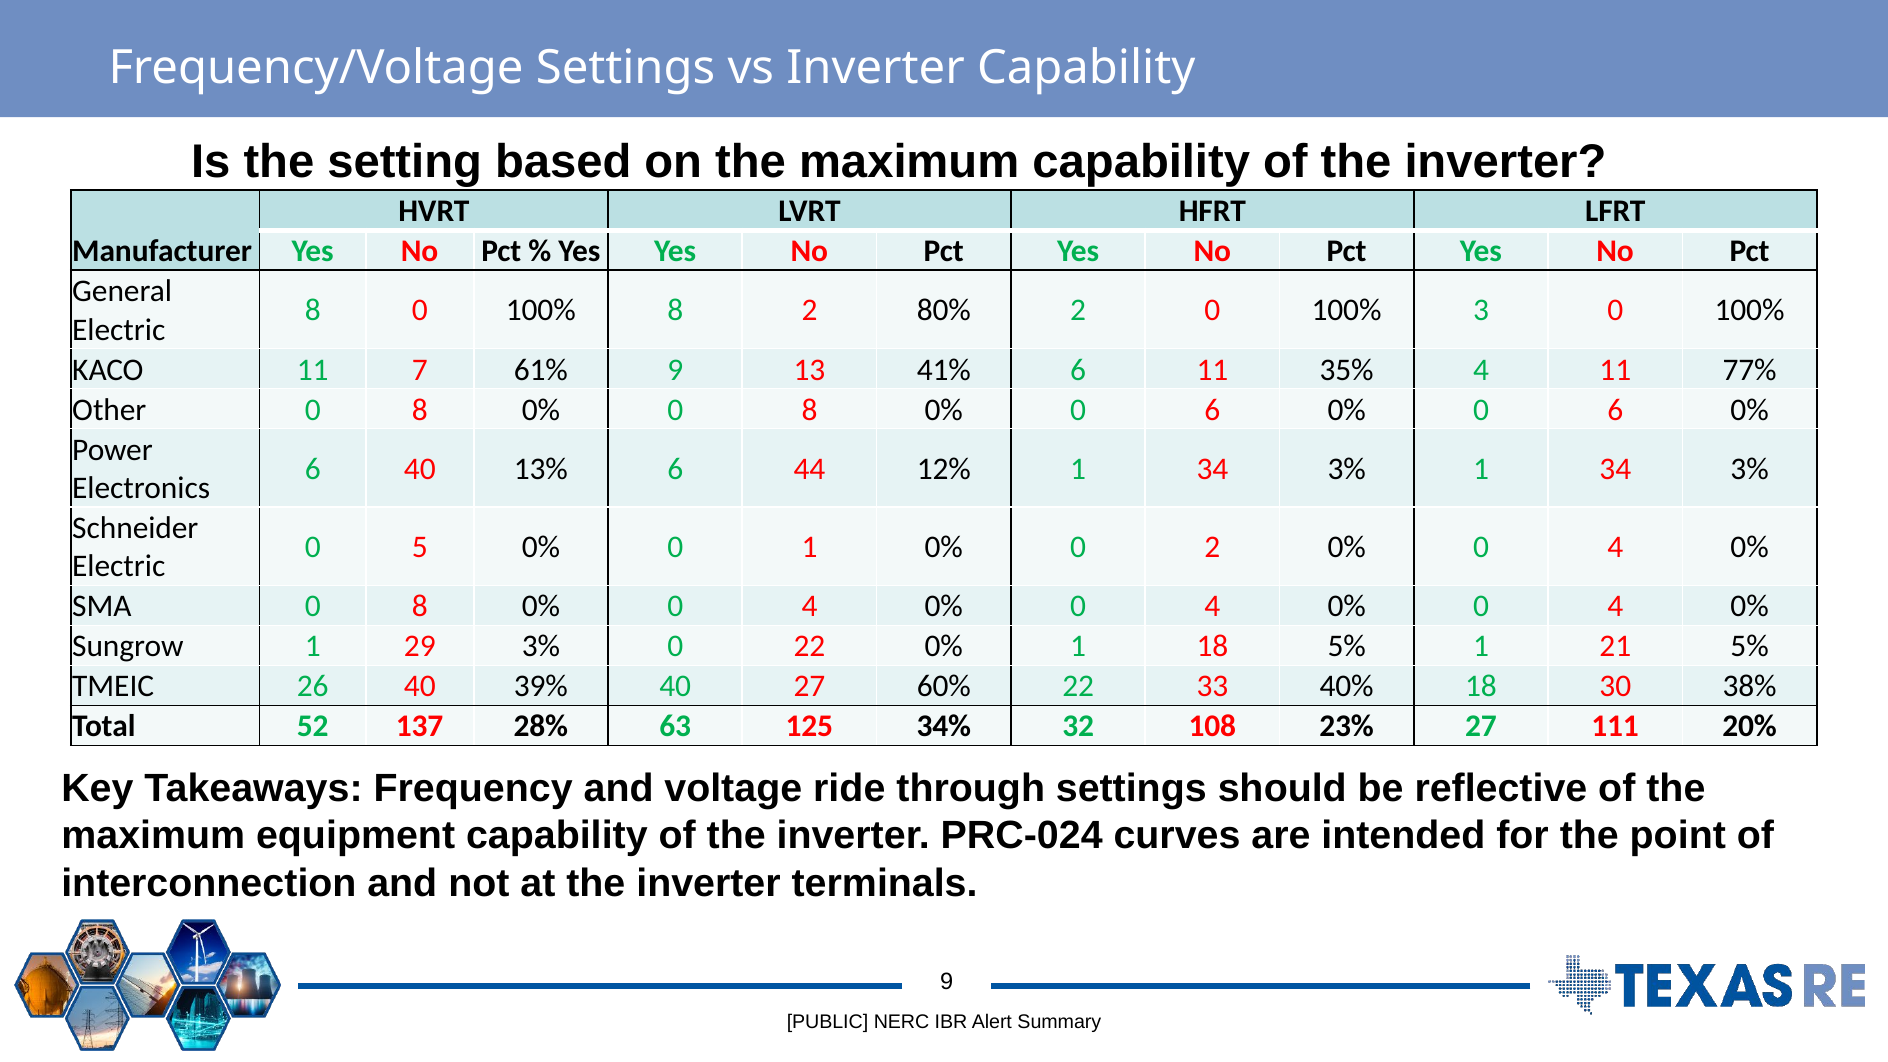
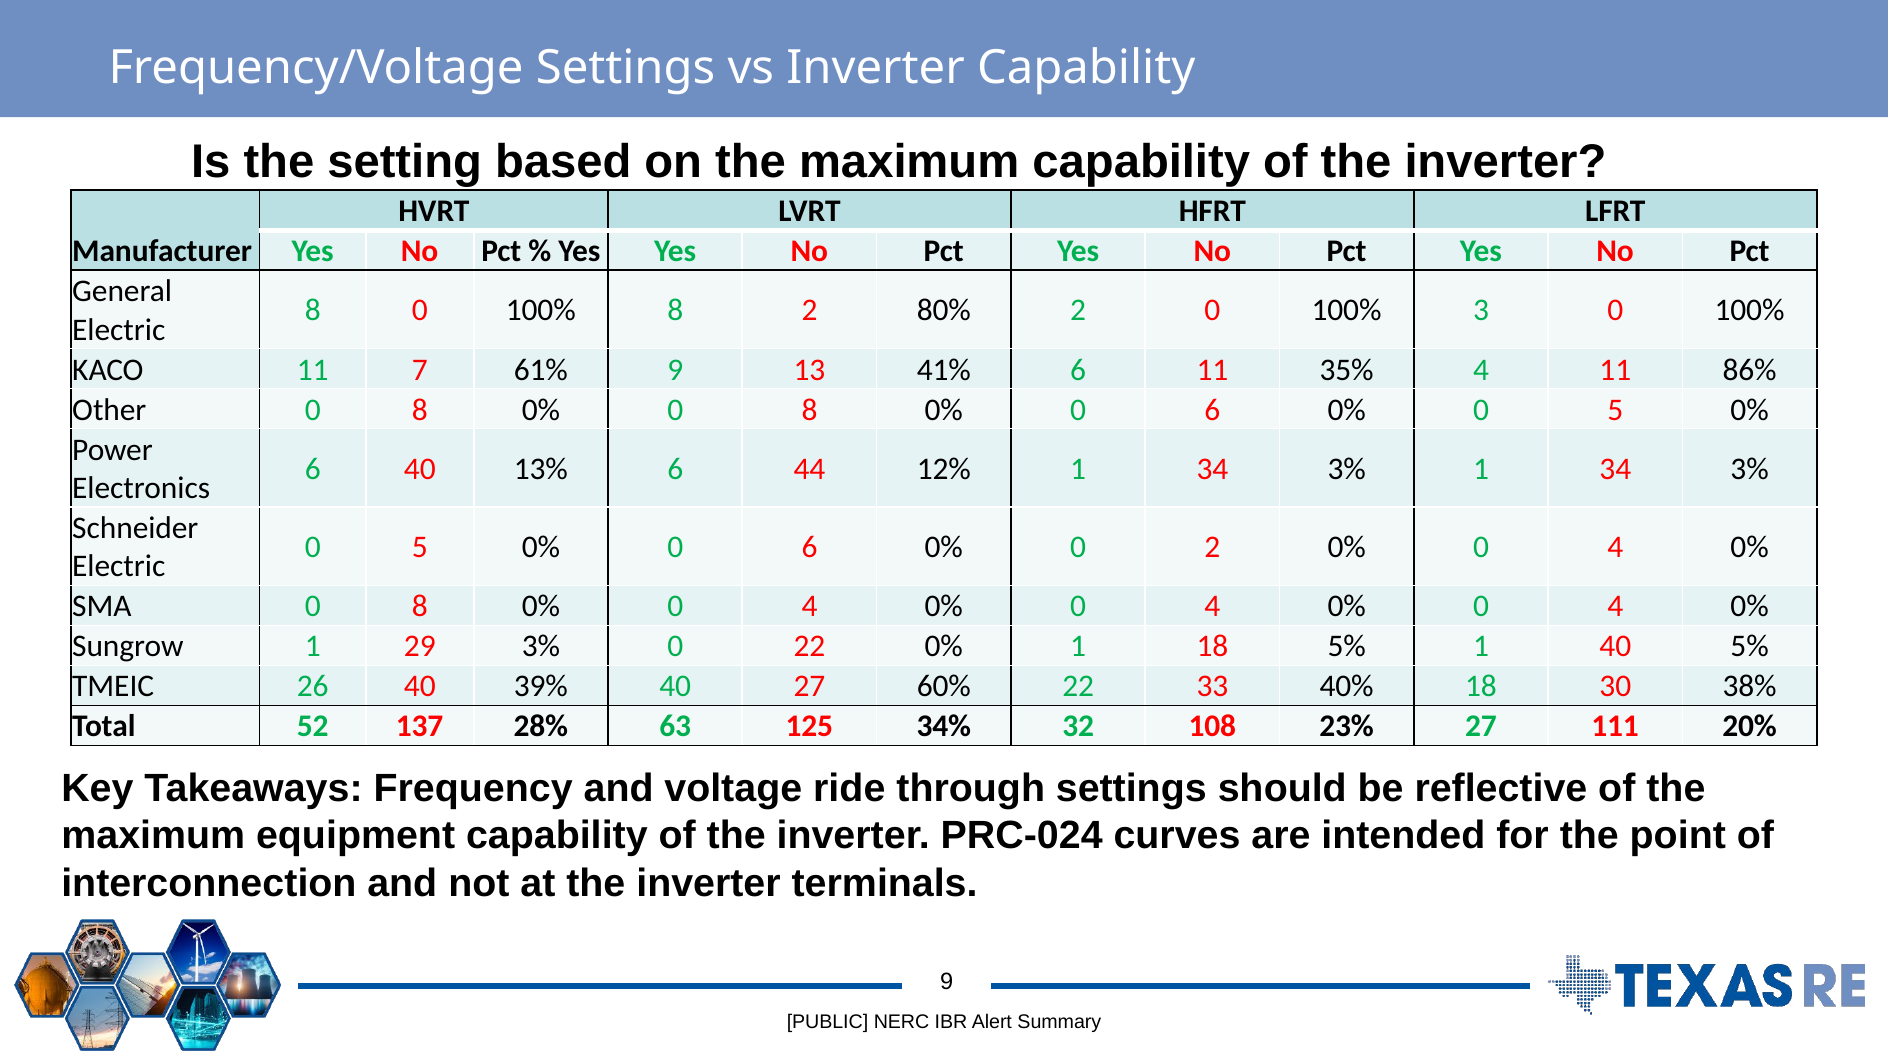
77%: 77% -> 86% (1750, 370)
6 0% 0 6: 6 -> 5 (1615, 410)
5 0% 0 1: 1 -> 6 (810, 547)
1 21: 21 -> 40 (1615, 646)
